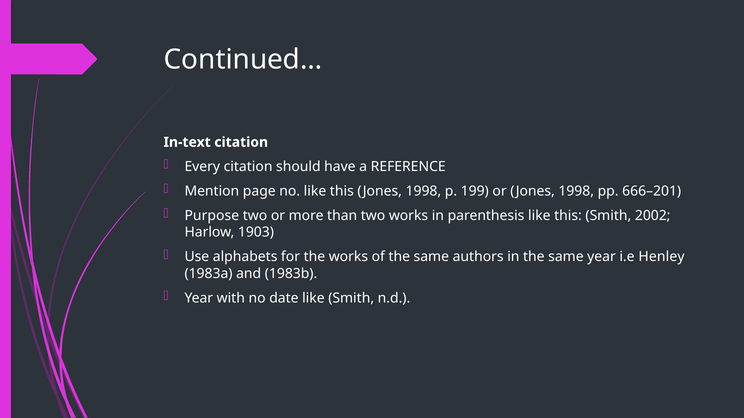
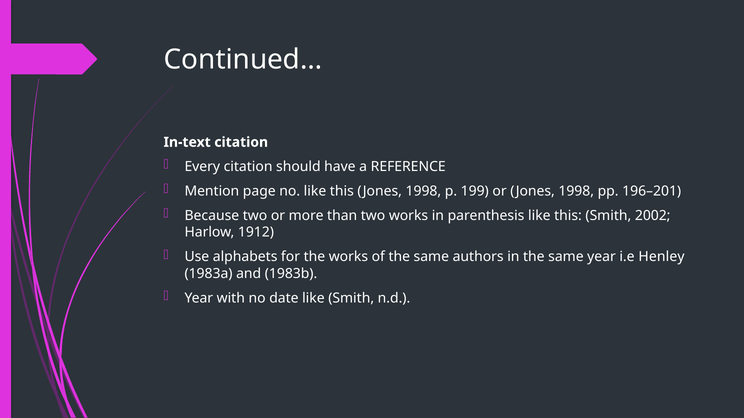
666–201: 666–201 -> 196–201 (652, 191)
Purpose: Purpose -> Because (212, 216)
1903: 1903 -> 1912 (256, 233)
